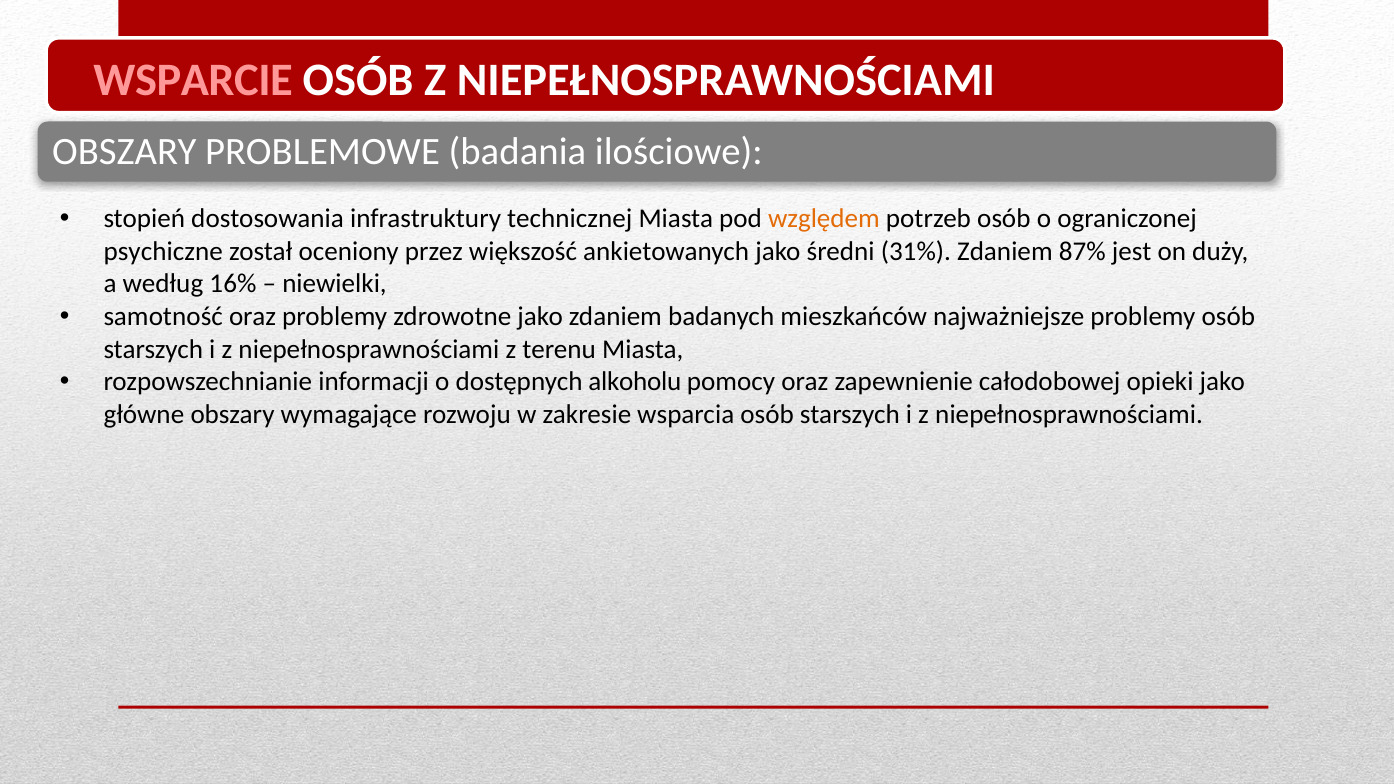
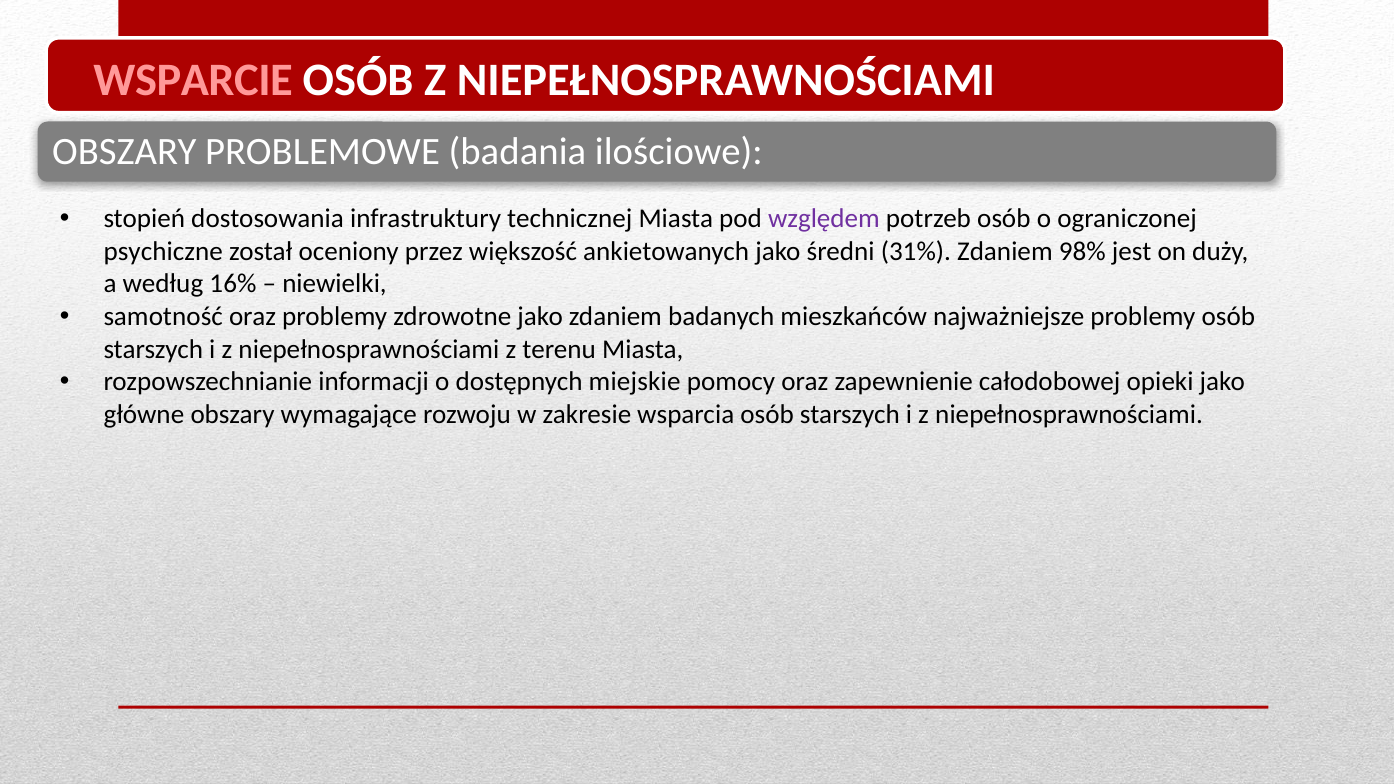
względem colour: orange -> purple (824, 219)
87%: 87% -> 98% (1082, 252)
alkoholu: alkoholu -> miejskie (635, 382)
